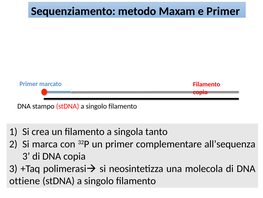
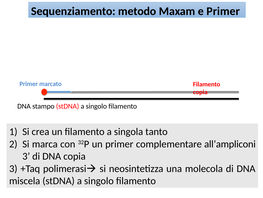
all’sequenza: all’sequenza -> all’ampliconi (230, 143)
ottiene: ottiene -> miscela (25, 180)
